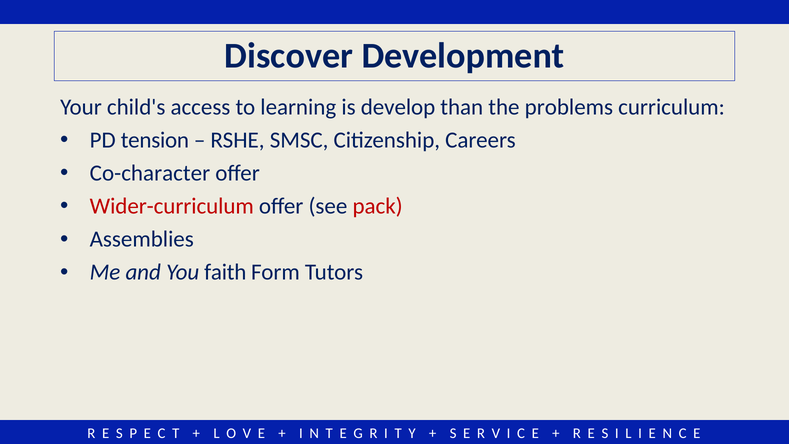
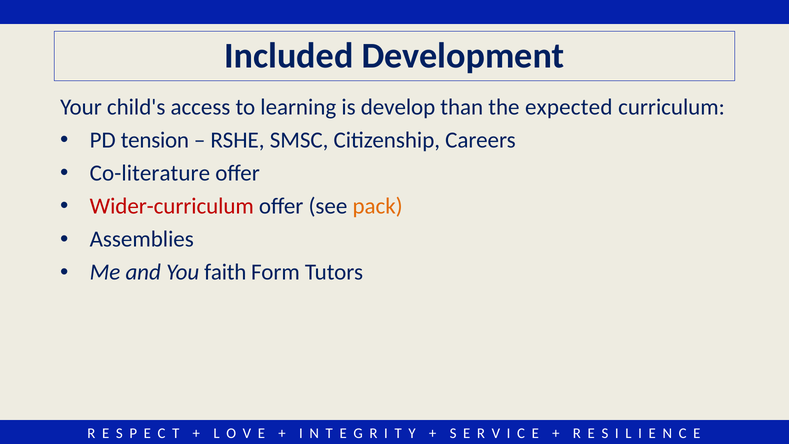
Discover: Discover -> Included (289, 56)
problems: problems -> expected (569, 107)
Co-character: Co-character -> Co-literature (150, 173)
pack colour: red -> orange (378, 206)
